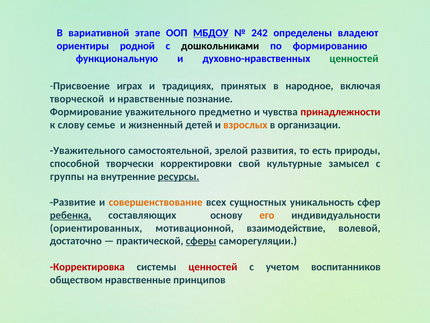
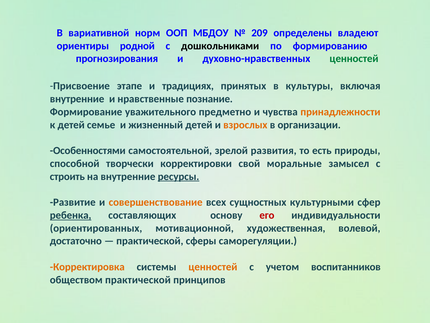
этапе: этапе -> норм (148, 33)
МБДОУ underline: present -> none (211, 33)
242: 242 -> 209 (260, 33)
функциональную: функциональную -> прогнозирования (117, 59)
играх: играх -> этапе (129, 86)
народное: народное -> культуры (309, 86)
творческой: творческой -> внутренние (77, 99)
принадлежности colour: red -> orange (340, 112)
к слову: слову -> детей (71, 125)
Уважительного: Уважительного -> Особенностями (88, 150)
культурные: культурные -> моральные (294, 163)
группы: группы -> строить (67, 176)
уникальность: уникальность -> культурными (322, 202)
его colour: orange -> red (267, 215)
взаимодействие: взаимодействие -> художественная (286, 228)
сферы underline: present -> none (201, 241)
Корректировка colour: red -> orange (87, 266)
ценностей colour: red -> orange (213, 266)
обществом нравственные: нравственные -> практической (138, 279)
